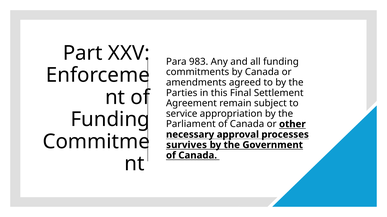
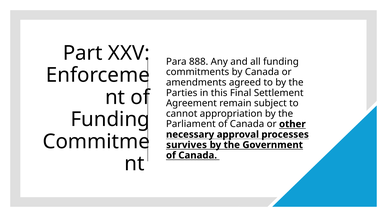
983: 983 -> 888 (199, 62)
service: service -> cannot (182, 114)
